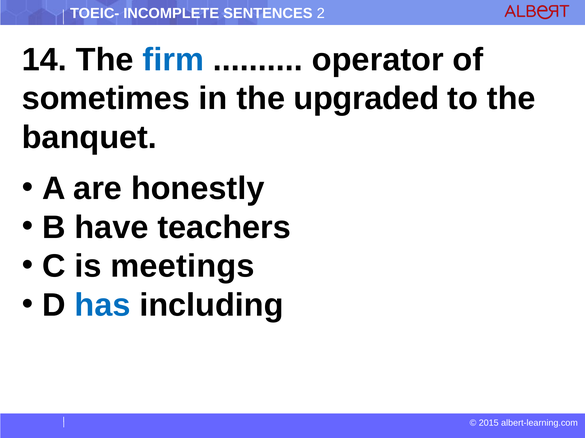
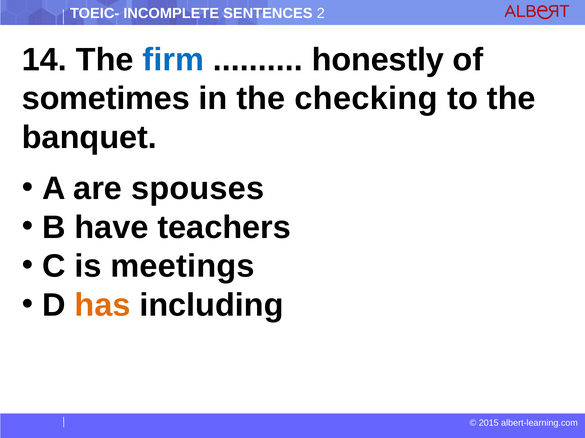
operator: operator -> honestly (378, 60)
upgraded: upgraded -> checking (366, 99)
honestly: honestly -> spouses (198, 189)
has colour: blue -> orange (102, 306)
